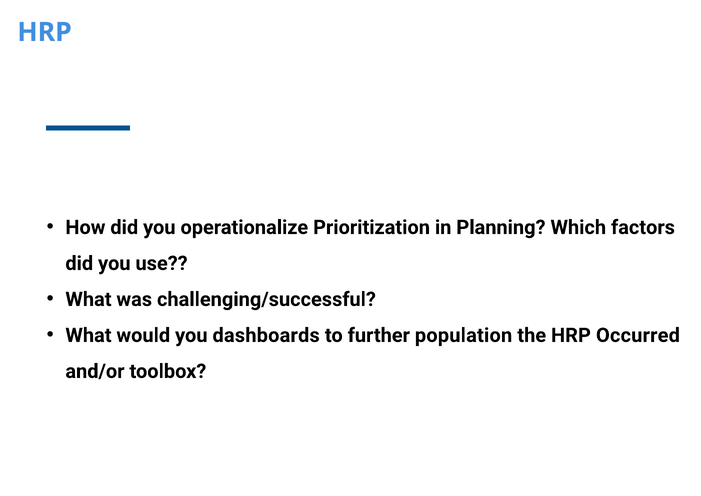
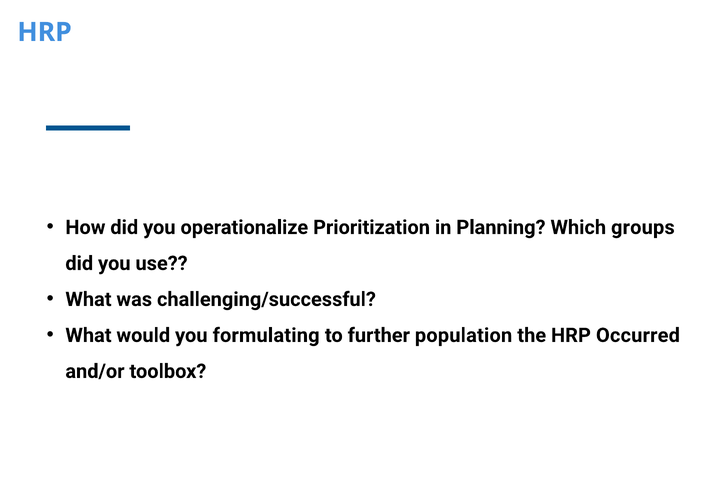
factors: factors -> groups (643, 227)
dashboards: dashboards -> formulating (266, 335)
